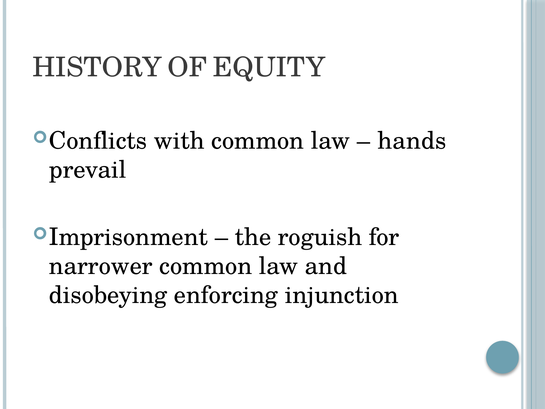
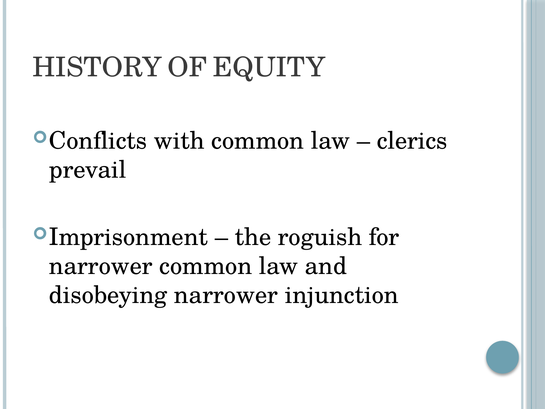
hands: hands -> clerics (412, 141)
disobeying enforcing: enforcing -> narrower (226, 295)
